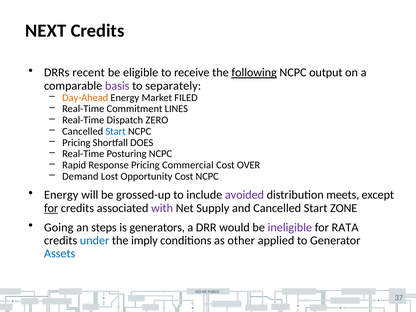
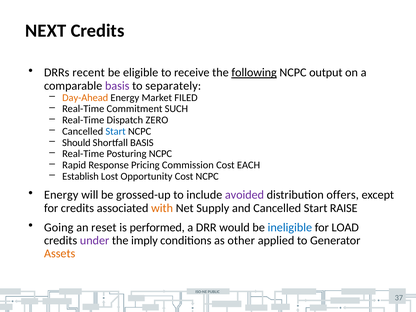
LINES: LINES -> SUCH (176, 109)
Pricing: Pricing -> Should (76, 143)
Shortfall DOES: DOES -> BASIS (142, 143)
Commercial: Commercial -> Commission (188, 165)
OVER: OVER -> EACH (249, 165)
Demand: Demand -> Establish (80, 176)
meets: meets -> offers (343, 195)
for underline: present -> none (51, 208)
with colour: purple -> orange (162, 208)
ZONE: ZONE -> RAISE (344, 208)
steps: steps -> reset (104, 227)
generators: generators -> performed (157, 227)
ineligible colour: purple -> blue (290, 227)
RATA: RATA -> LOAD (345, 227)
under colour: blue -> purple (95, 240)
Assets colour: blue -> orange (60, 254)
